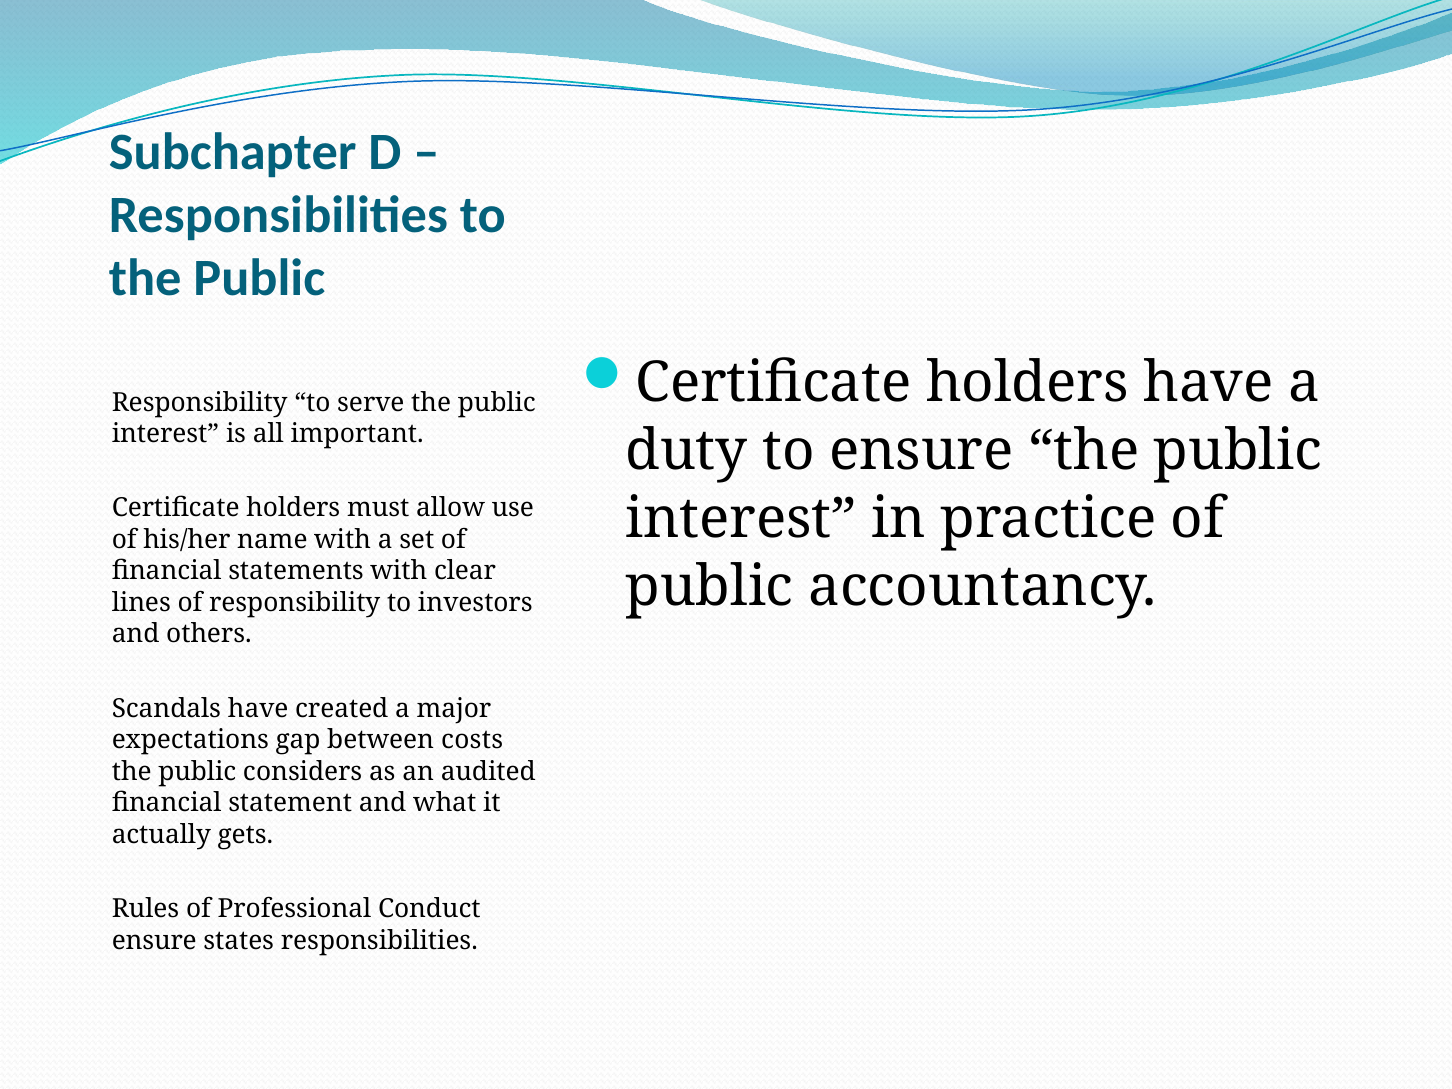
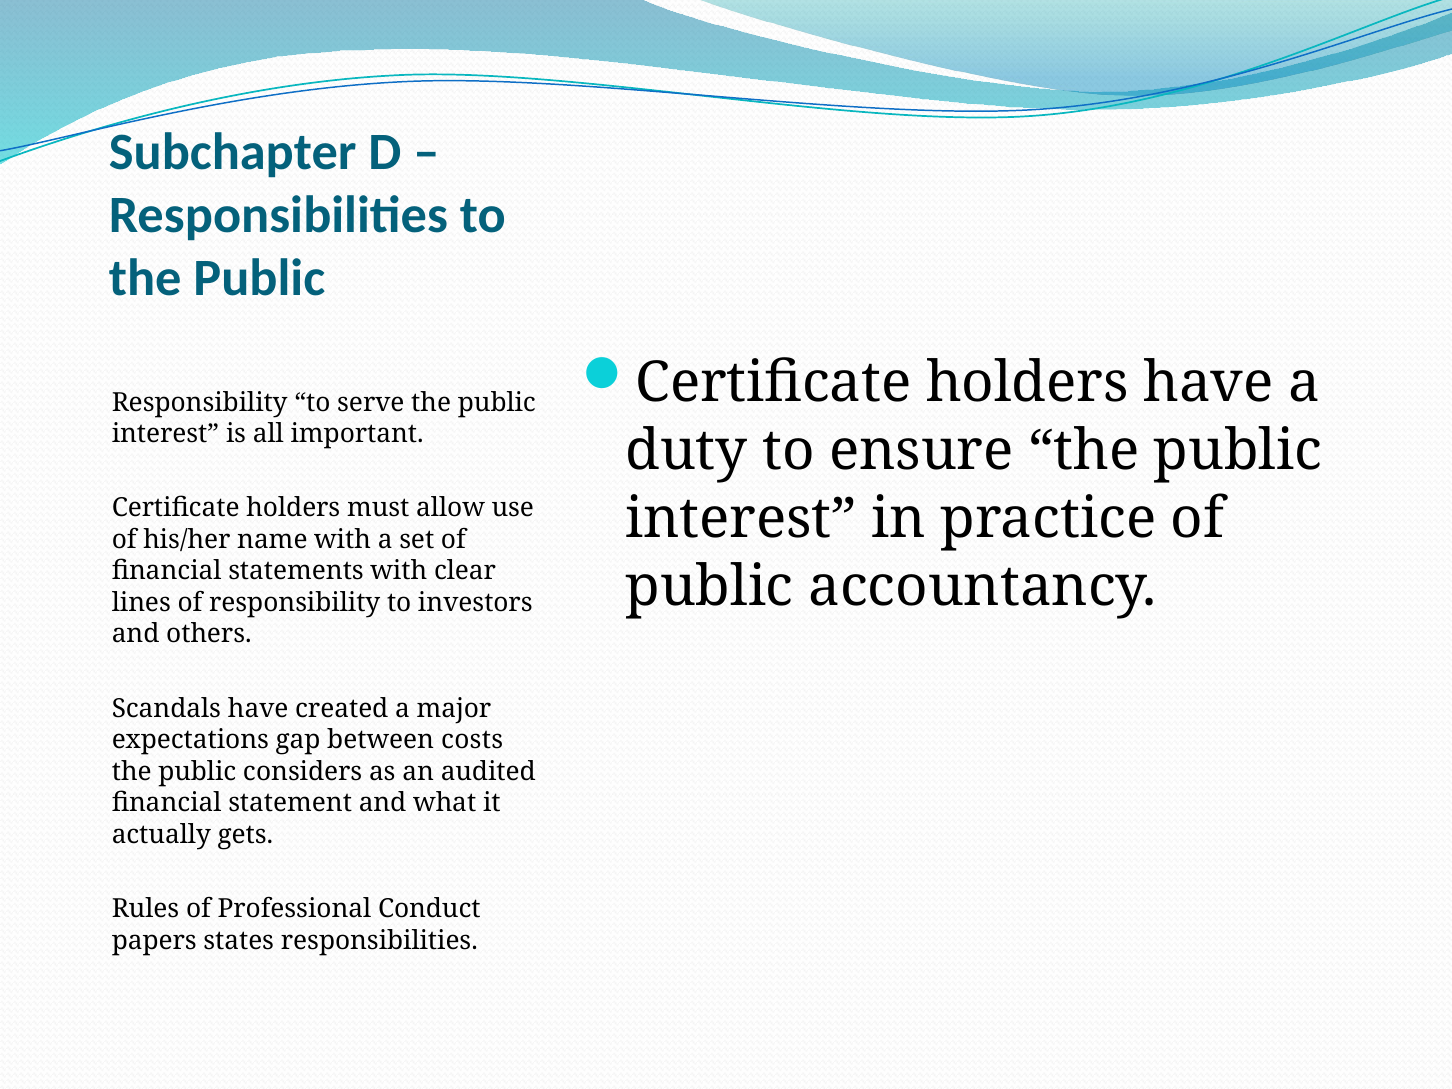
ensure: ensure -> papers (154, 940)
